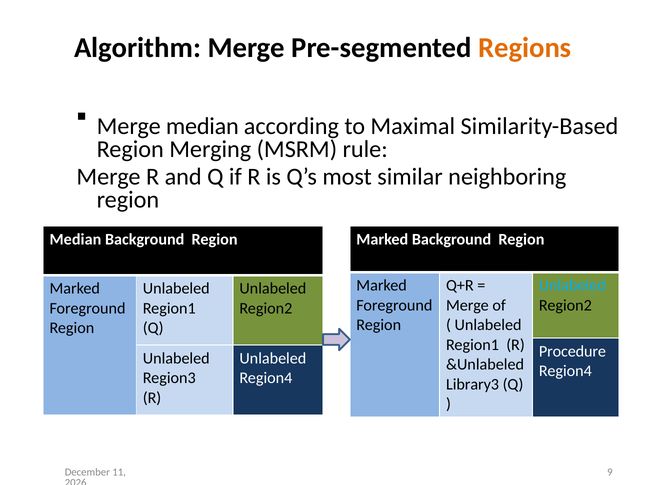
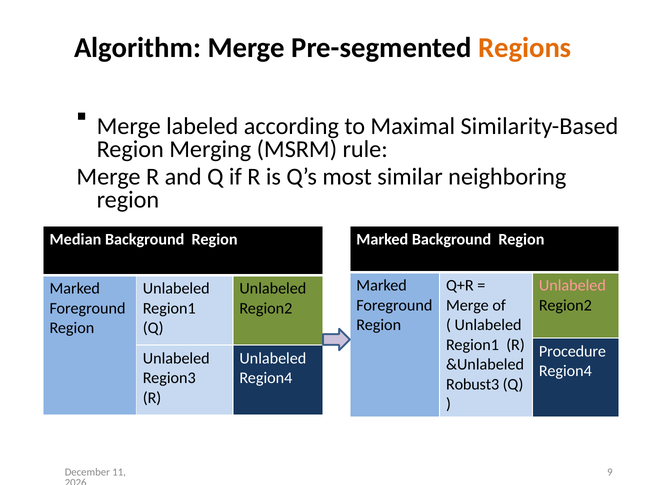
Merge median: median -> labeled (202, 126)
Unlabeled colour: light blue -> pink (572, 285)
Library3: Library3 -> Robust3 (473, 384)
